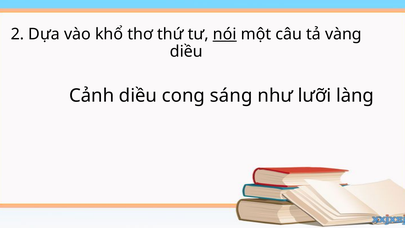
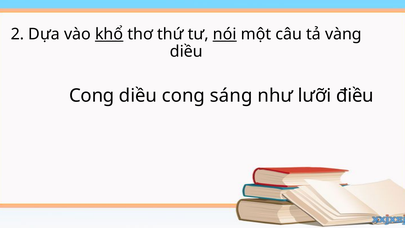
khổ underline: none -> present (109, 34)
Cảnh: Cảnh -> Cong (92, 96)
làng: làng -> điều (355, 96)
